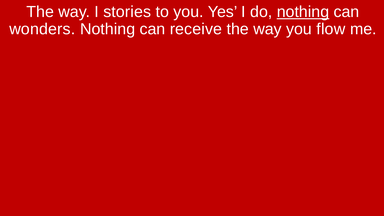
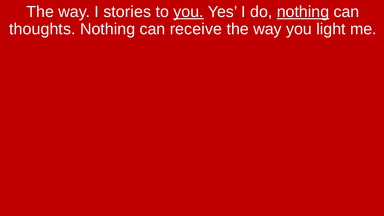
you underline: none -> present (189, 12)
wonders: wonders -> thoughts (42, 29)
flow: flow -> light (331, 29)
